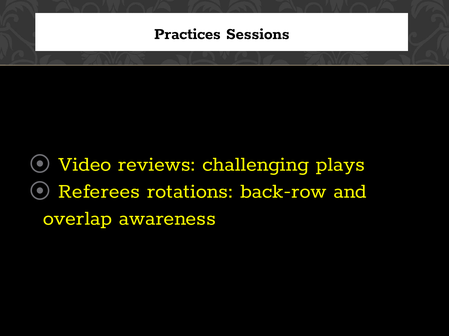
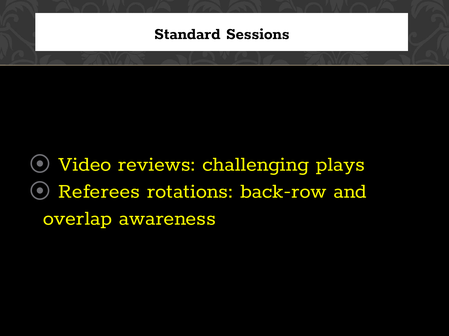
Practices: Practices -> Standard (187, 33)
